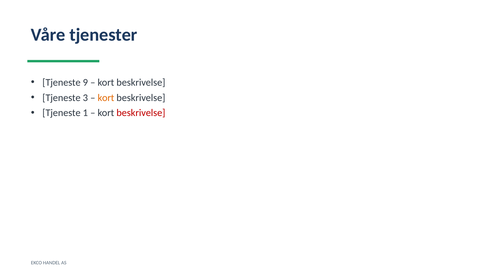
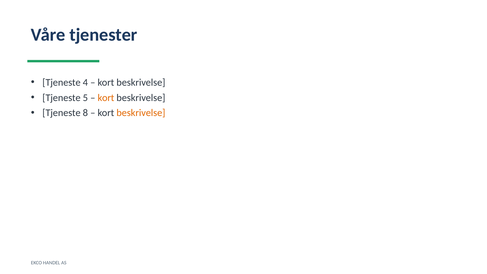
9: 9 -> 4 (85, 82)
3: 3 -> 5 (85, 98)
1: 1 -> 8 (85, 113)
beskrivelse colour: red -> orange (141, 113)
